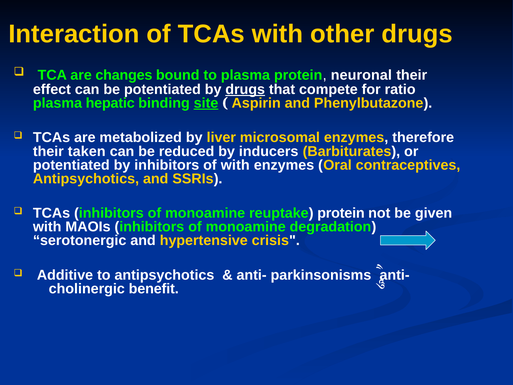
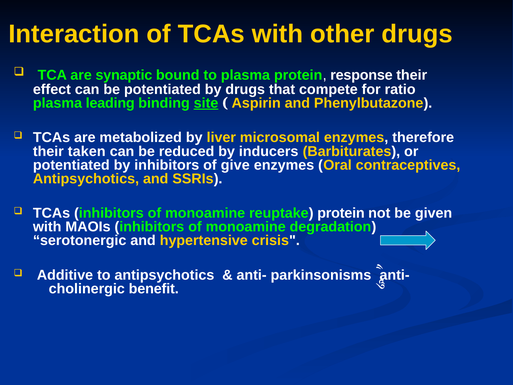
changes: changes -> synaptic (124, 75)
neuronal: neuronal -> response (361, 75)
drugs underline: present -> none (245, 89)
hepatic: hepatic -> leading (110, 103)
of with: with -> give (235, 165)
